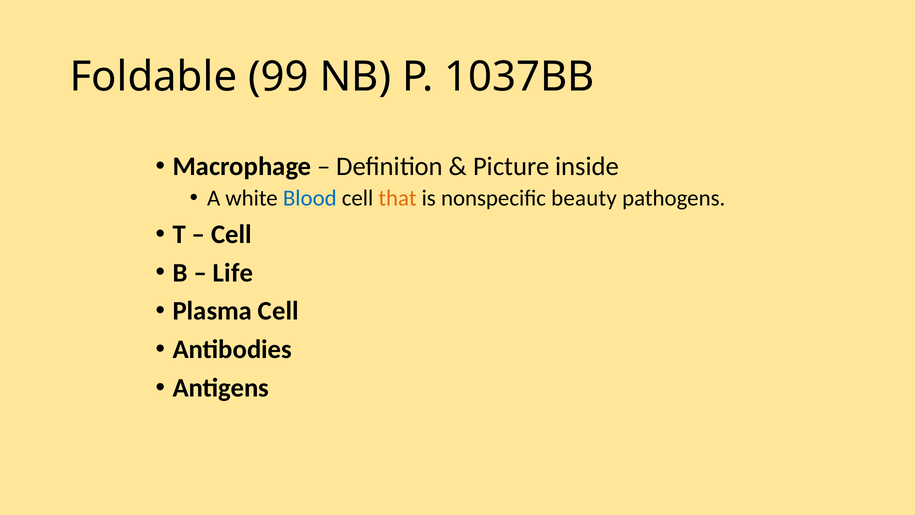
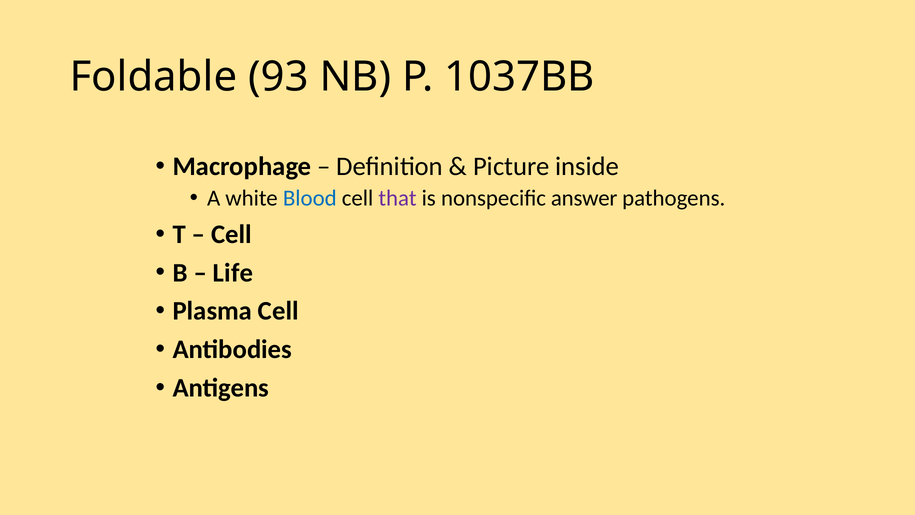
99: 99 -> 93 (278, 77)
that colour: orange -> purple (398, 198)
beauty: beauty -> answer (584, 198)
